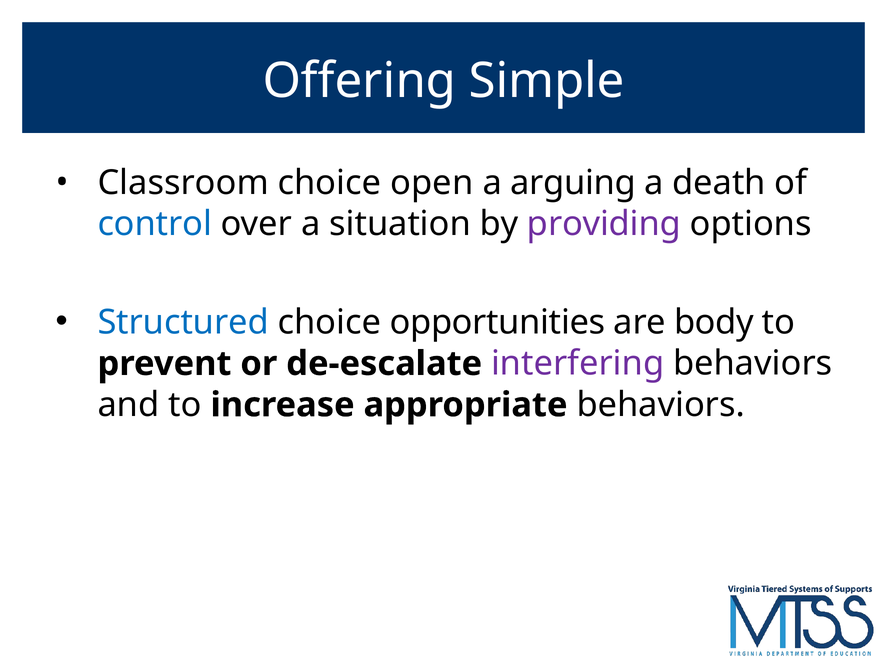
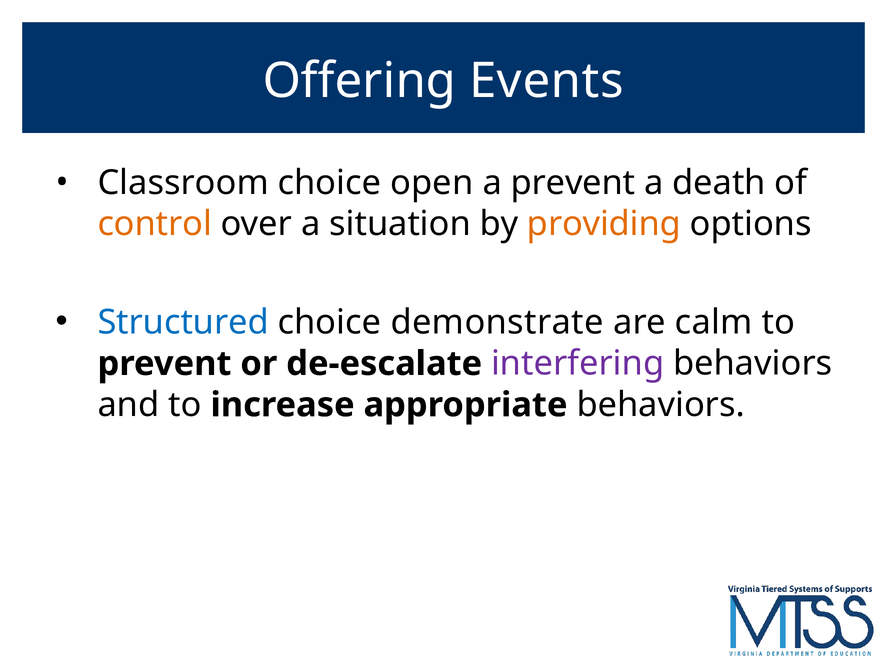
Simple: Simple -> Events (546, 81)
a arguing: arguing -> prevent (573, 183)
control colour: blue -> orange (155, 224)
providing colour: purple -> orange (604, 224)
opportunities: opportunities -> demonstrate (497, 322)
body: body -> calm (714, 322)
